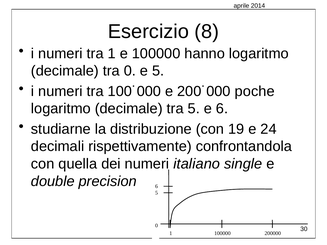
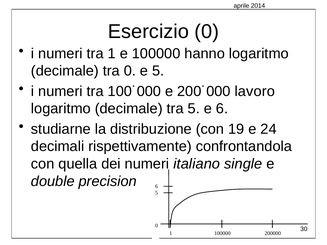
Esercizio 8: 8 -> 0 (207, 32)
poche: poche -> lavoro (255, 91)
